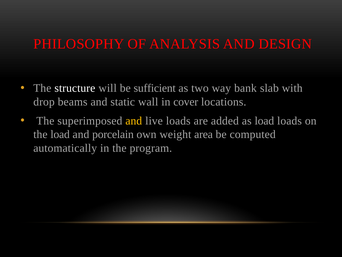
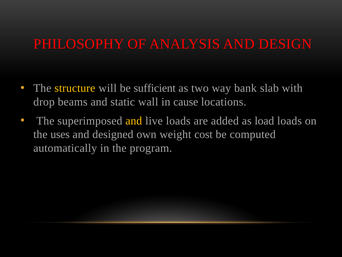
structure colour: white -> yellow (75, 88)
cover: cover -> cause (186, 102)
the load: load -> uses (60, 134)
porcelain: porcelain -> designed (113, 134)
area: area -> cost (204, 134)
